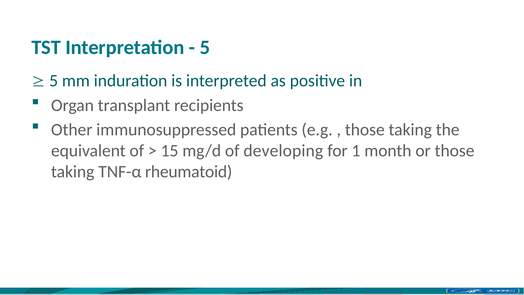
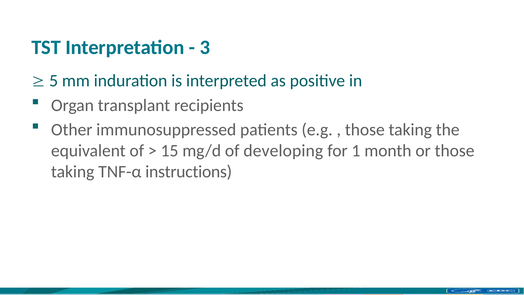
5: 5 -> 3 (205, 48)
rheumatoid: rheumatoid -> instructions (189, 172)
